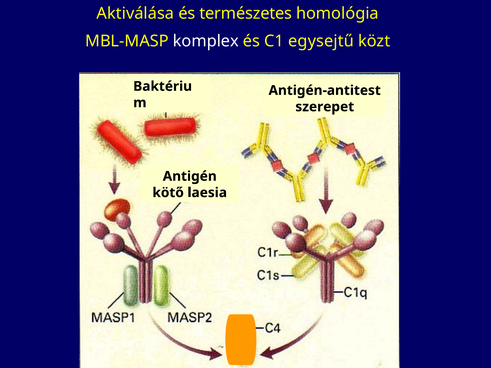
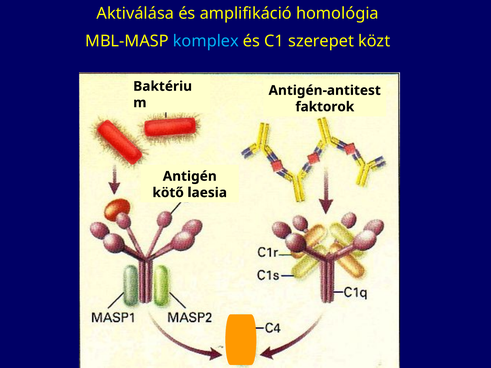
természetes: természetes -> amplifikáció (246, 13)
komplex colour: white -> light blue (206, 41)
egysejtű: egysejtű -> szerepet (321, 41)
szerepet: szerepet -> faktorok (325, 107)
